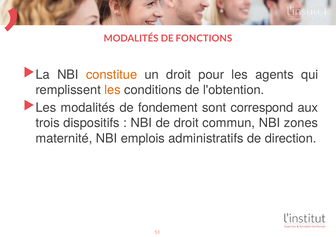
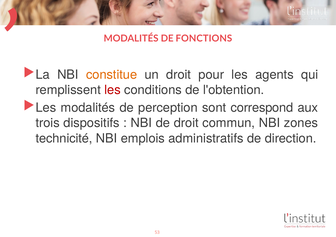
les colour: orange -> red (113, 90)
fondement: fondement -> perception (168, 108)
maternité: maternité -> technicité (64, 139)
